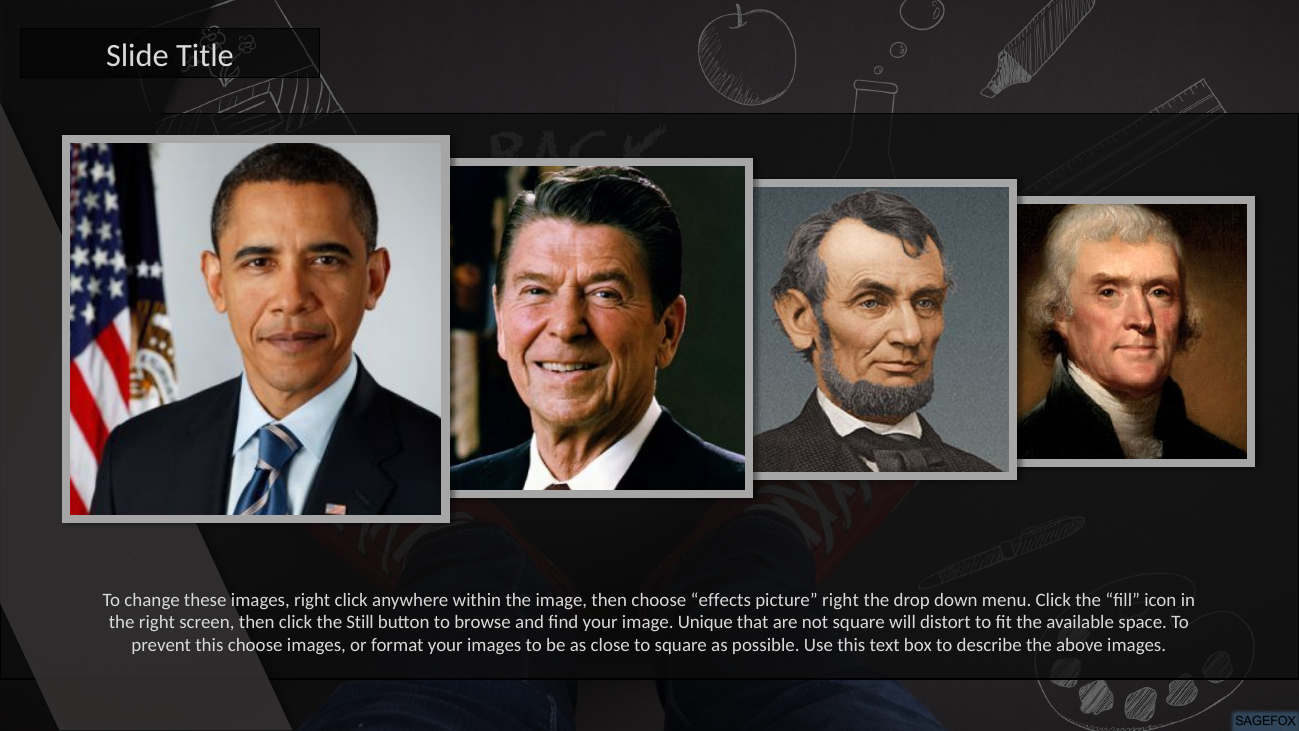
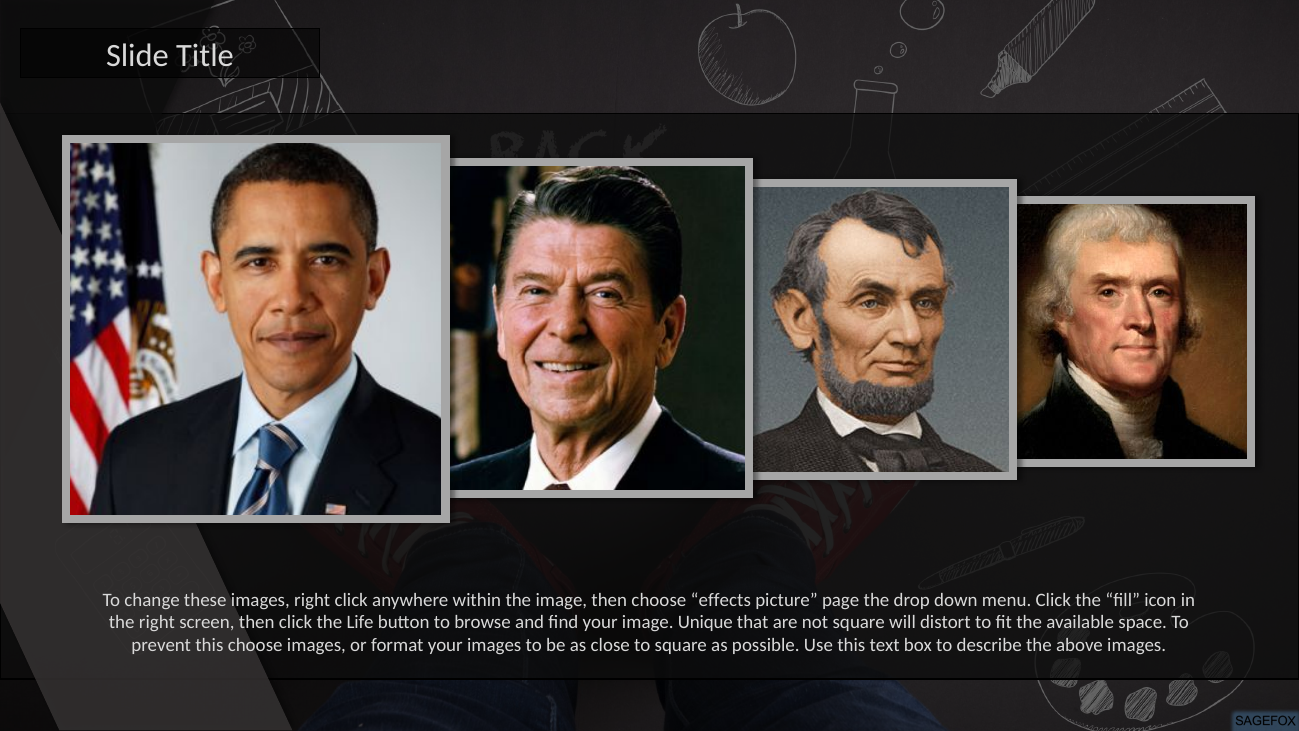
picture right: right -> page (841, 600)
Still: Still -> Life (360, 622)
